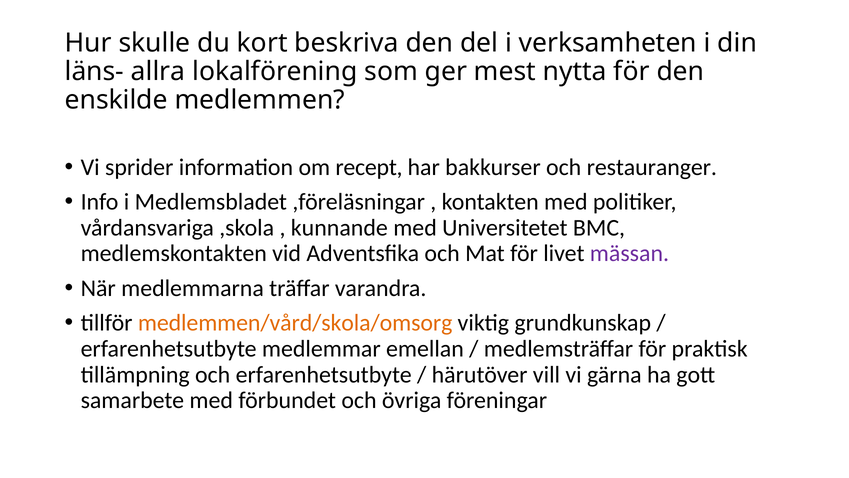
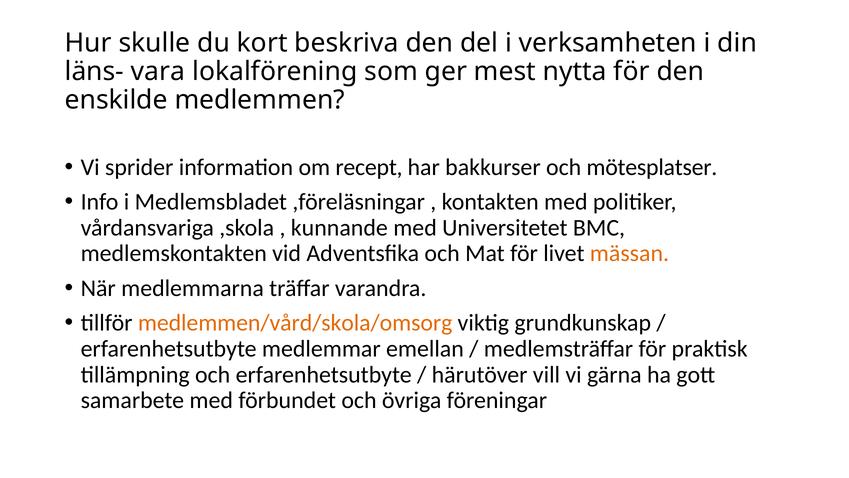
allra: allra -> vara (158, 71)
restauranger: restauranger -> mötesplatser (652, 167)
mässan colour: purple -> orange (629, 253)
